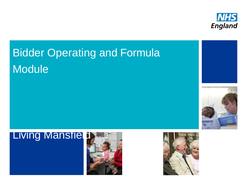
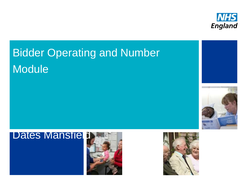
Formula: Formula -> Number (140, 53)
Living: Living -> Dates (27, 135)
